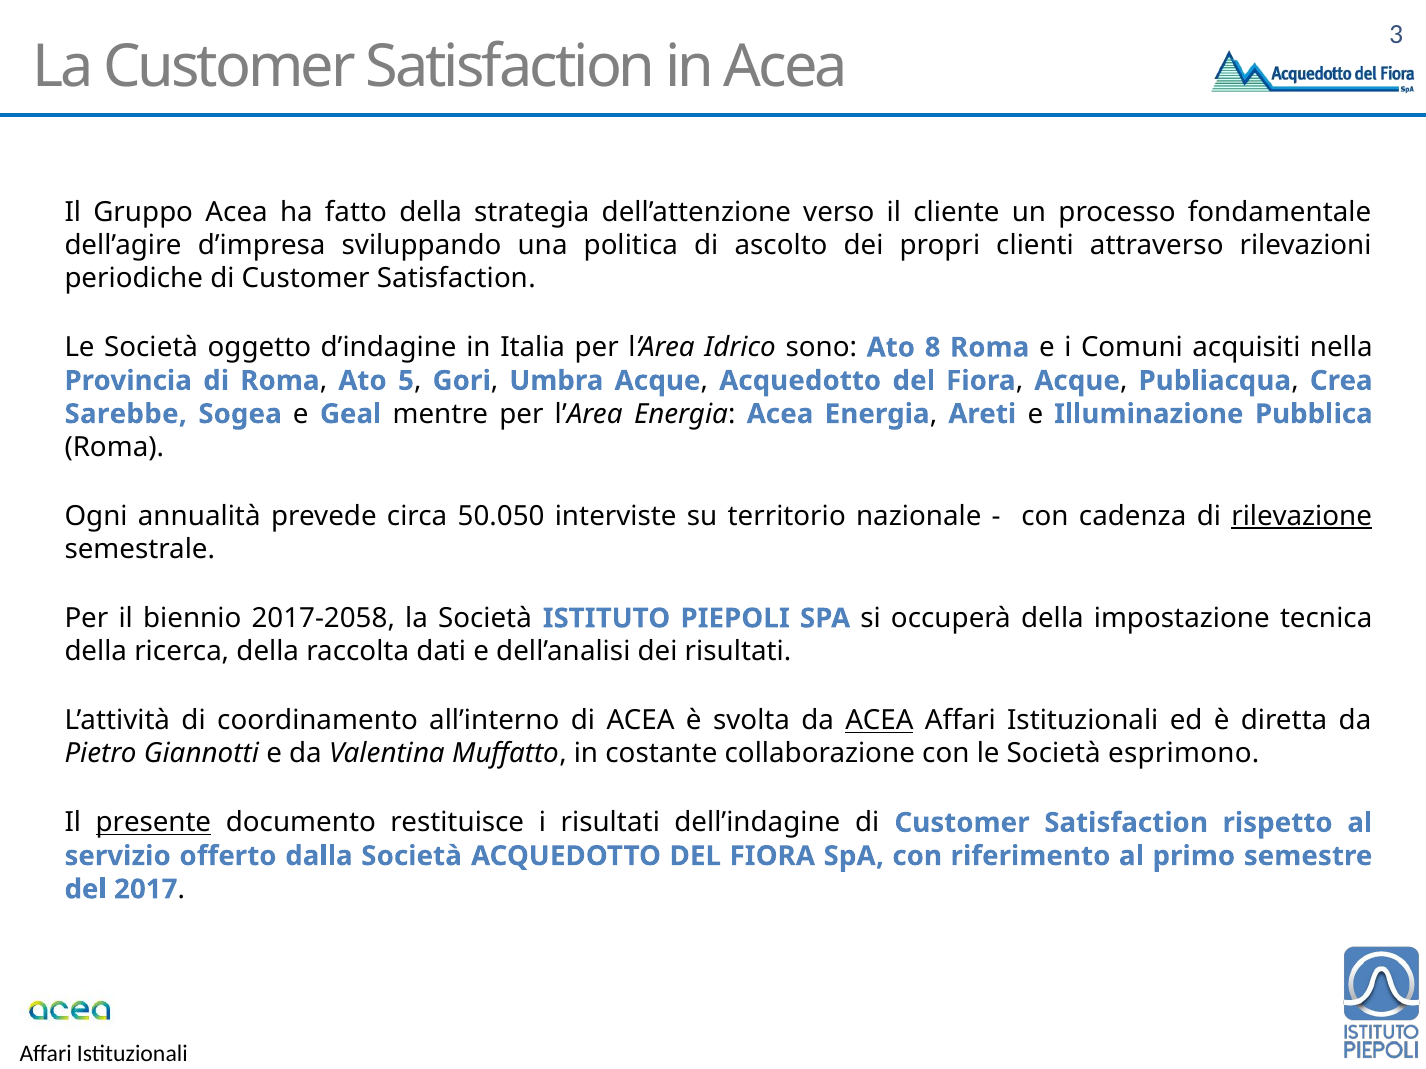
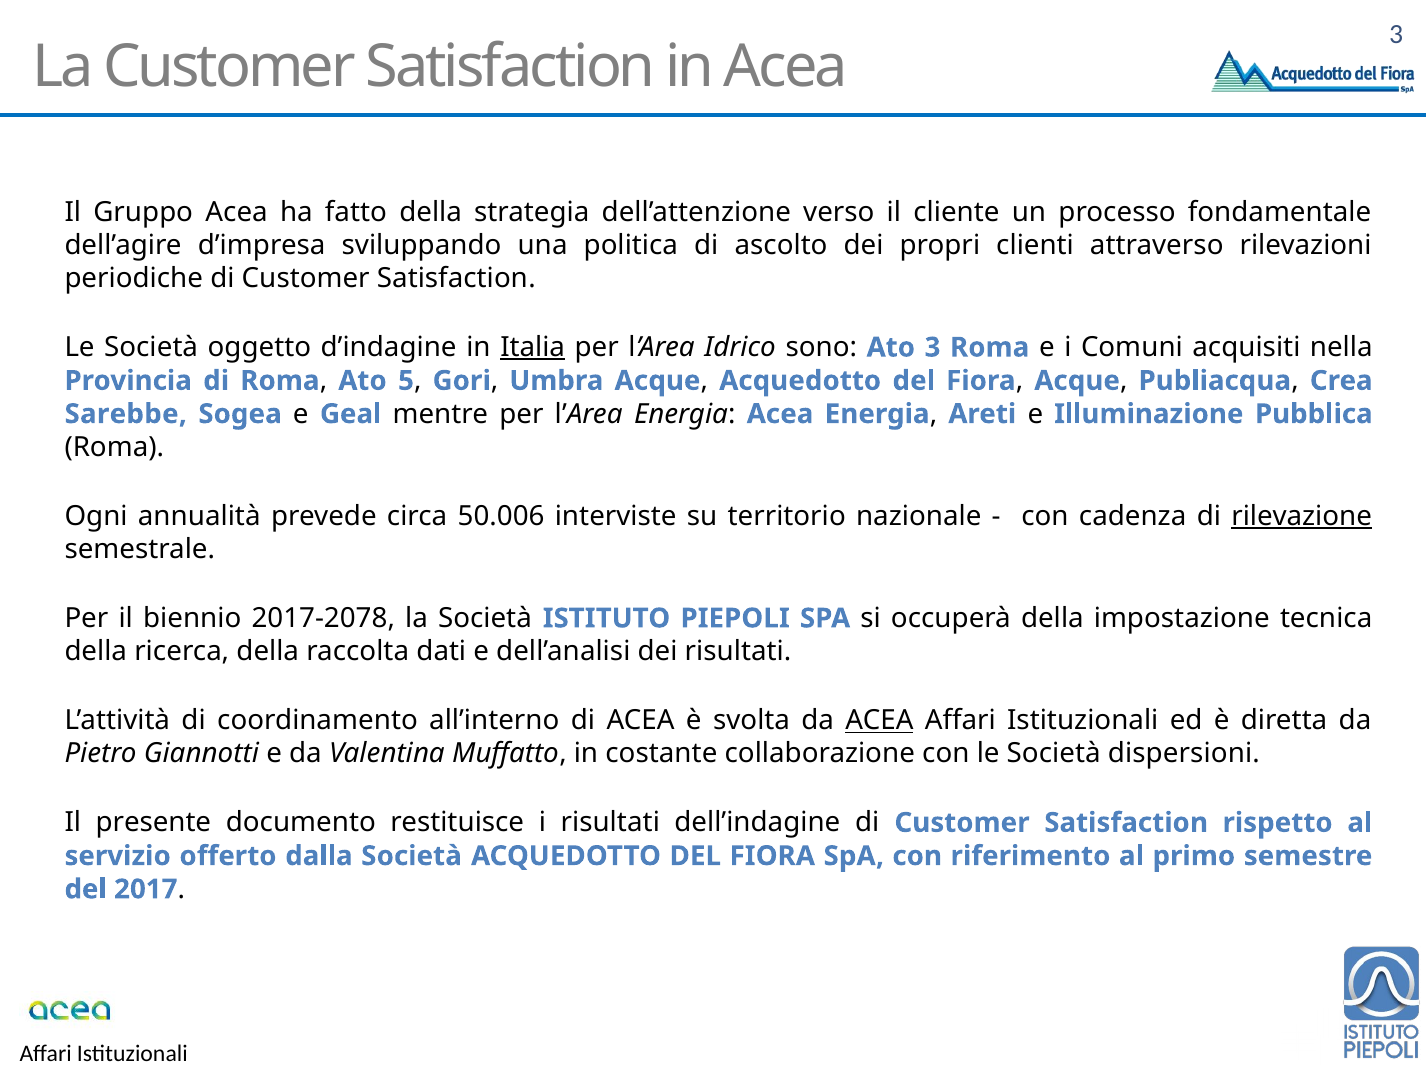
Italia underline: none -> present (533, 348)
Ato 8: 8 -> 3 (933, 348)
50.050: 50.050 -> 50.006 (501, 516)
2017-2058: 2017-2058 -> 2017-2078 (323, 619)
esprimono: esprimono -> dispersioni (1184, 754)
presente underline: present -> none (153, 823)
